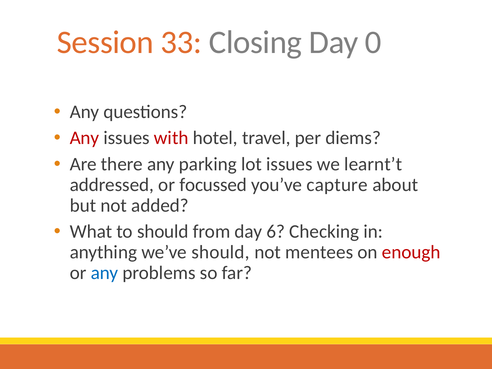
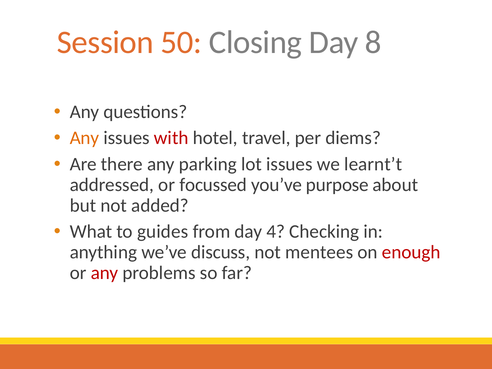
33: 33 -> 50 (181, 42)
0: 0 -> 8 (373, 42)
Any colour: red -> orange (84, 138)
capture: capture -> purpose (337, 185)
to should: should -> guides (163, 231)
6: 6 -> 4 (276, 231)
we’ve should: should -> discuss (221, 252)
any colour: blue -> red (104, 273)
